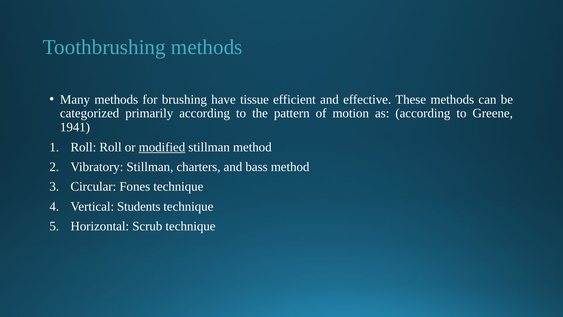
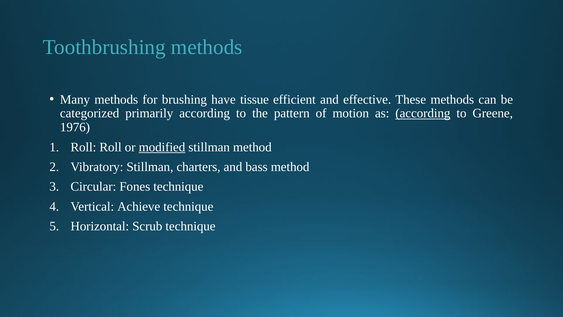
according underline: none -> present (423, 113)
1941: 1941 -> 1976 (75, 127)
Students: Students -> Achieve (139, 206)
